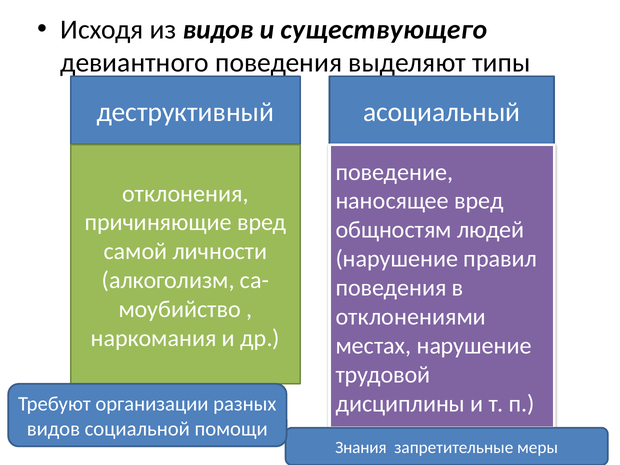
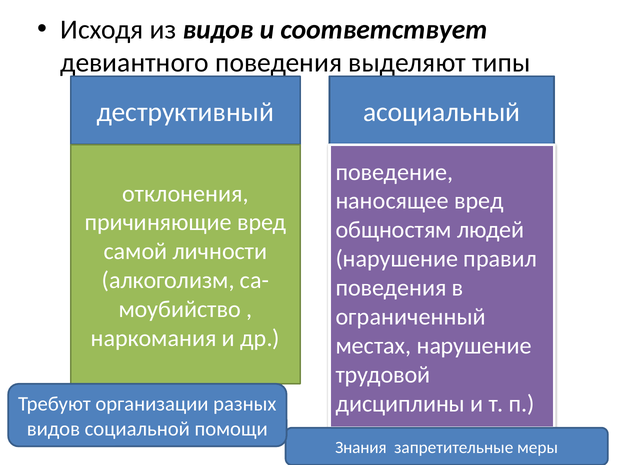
существующего: существующего -> соответствует (384, 29)
отклонениями: отклонениями -> ограниченный (411, 317)
